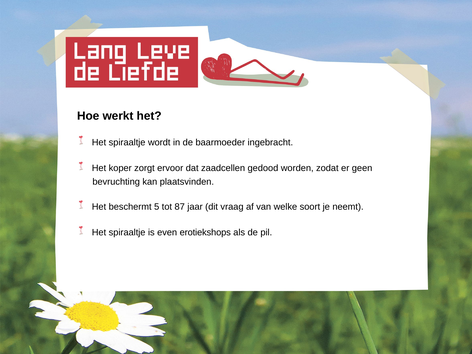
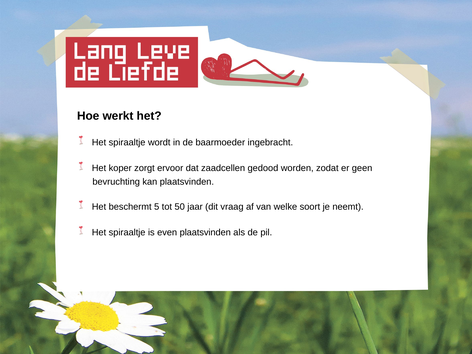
87: 87 -> 50 (180, 207)
even erotiekshops: erotiekshops -> plaatsvinden (205, 233)
